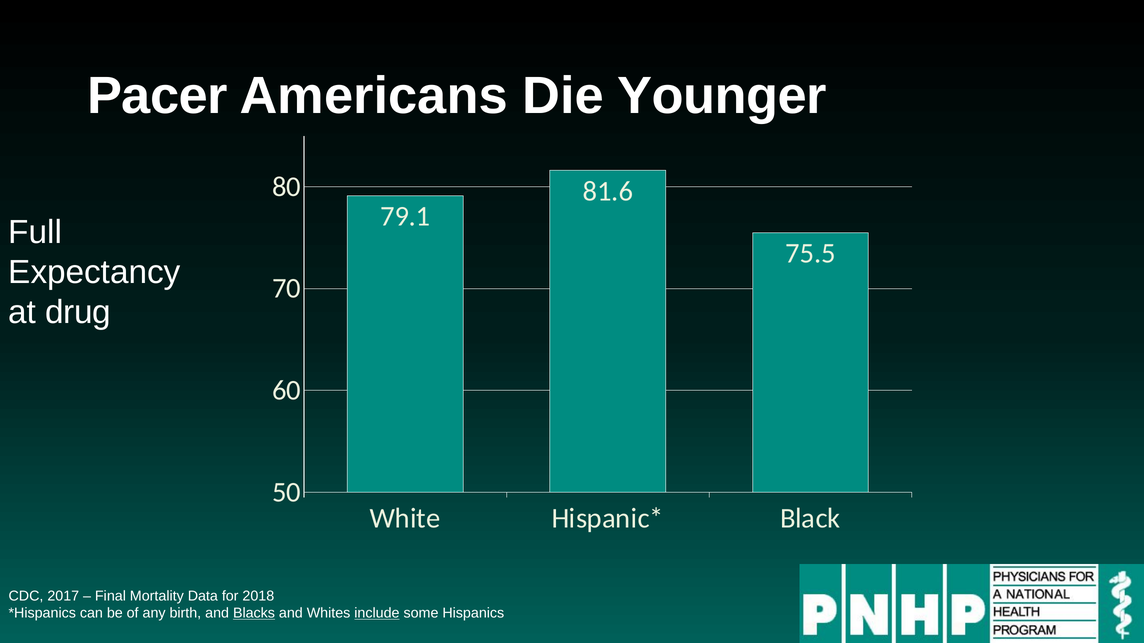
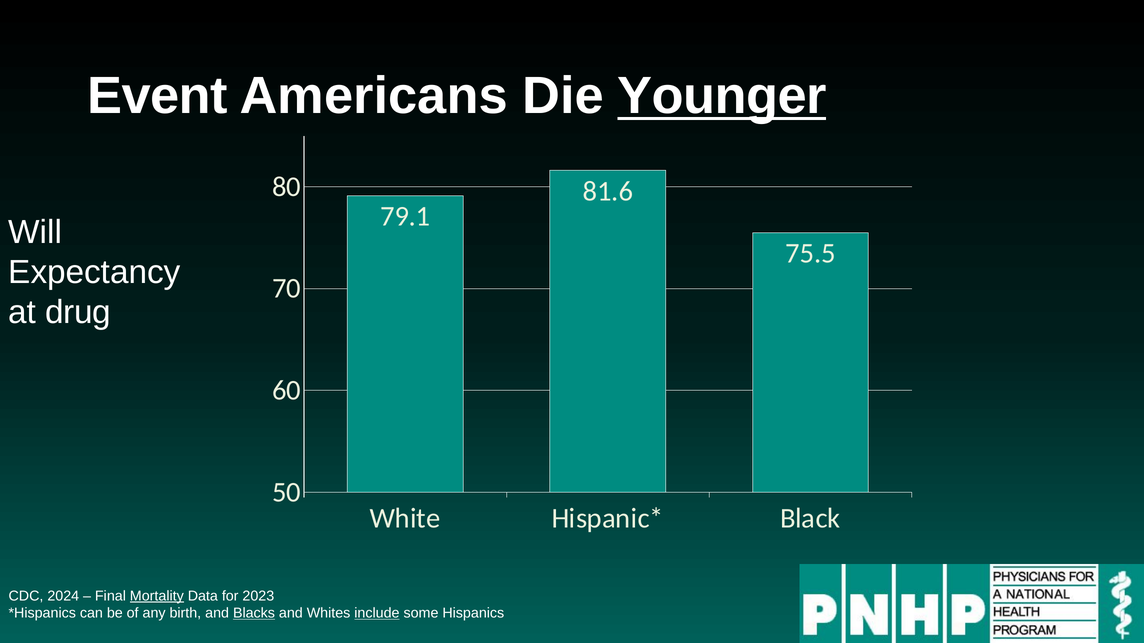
Pacer: Pacer -> Event (157, 96)
Younger underline: none -> present (722, 96)
Full: Full -> Will (35, 233)
2017: 2017 -> 2024 (63, 596)
Mortality underline: none -> present (157, 596)
2018: 2018 -> 2023 (258, 596)
